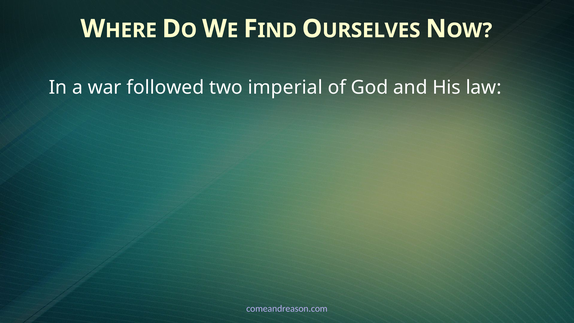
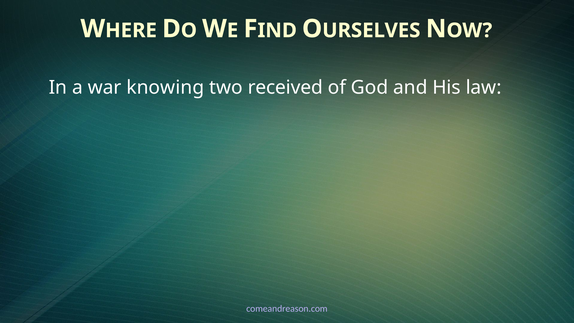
followed: followed -> knowing (165, 88)
imperial: imperial -> received (285, 88)
